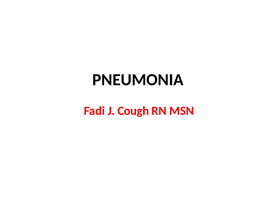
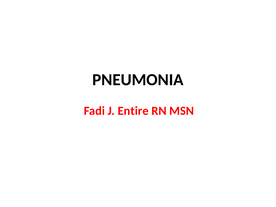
Cough: Cough -> Entire (133, 111)
